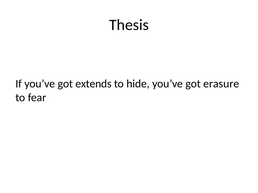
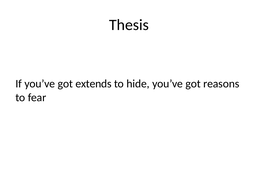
erasure: erasure -> reasons (221, 84)
